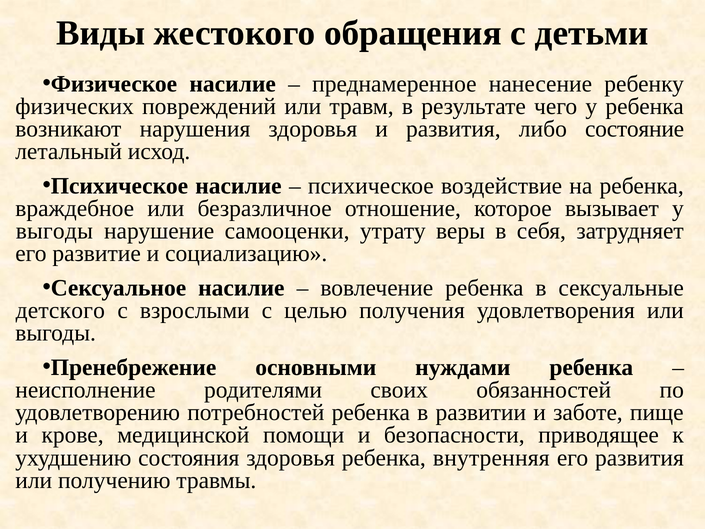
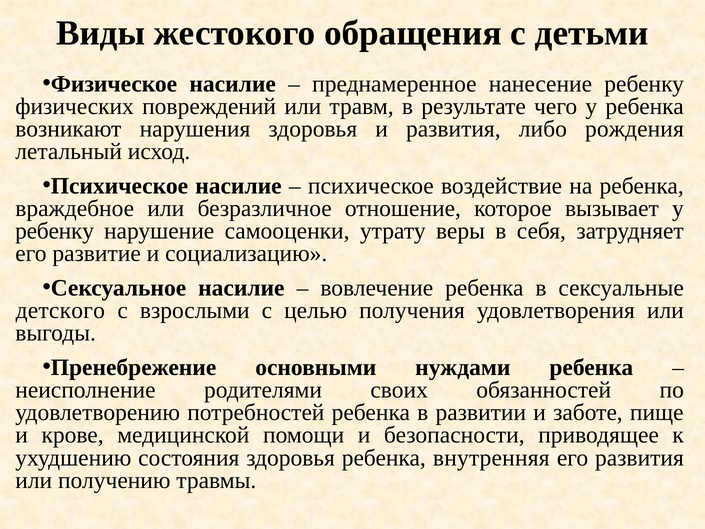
состояние: состояние -> рождения (634, 129)
выгоды: выгоды -> ребенку (55, 231)
